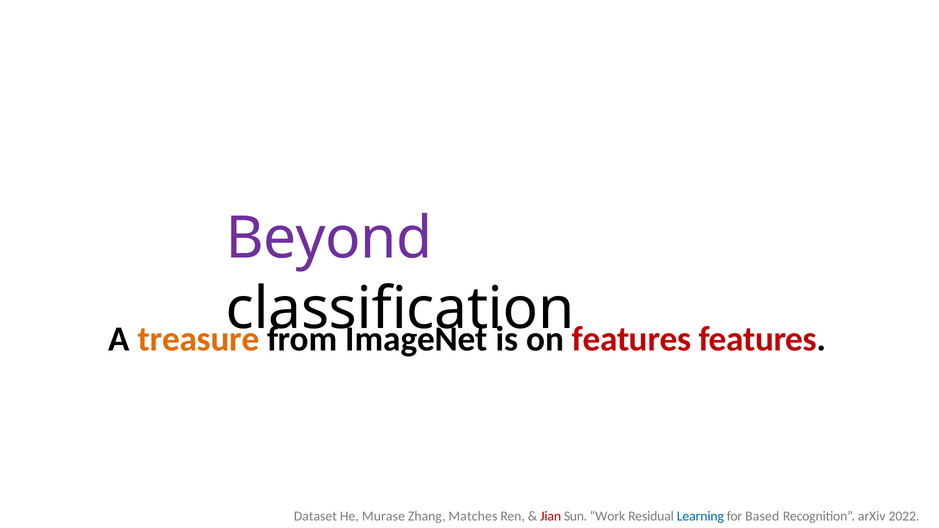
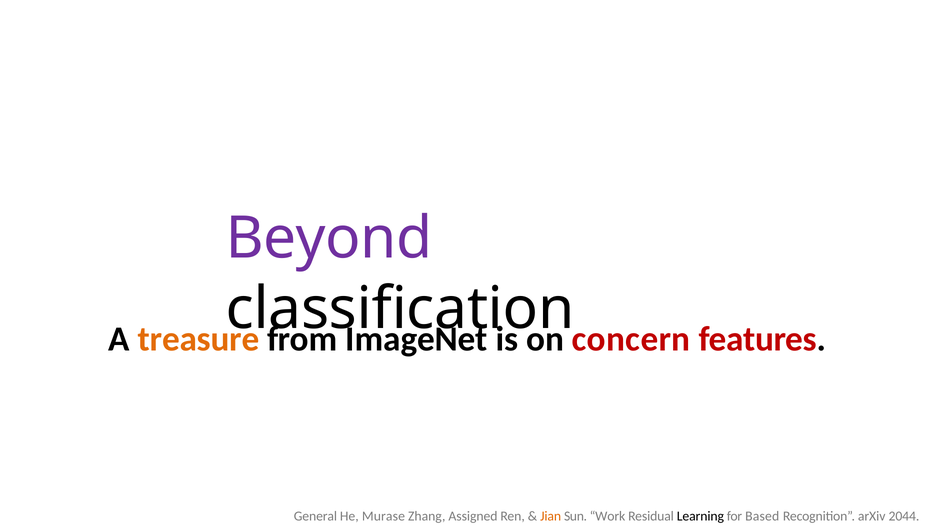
features: features -> concern (631, 339)
Dataset: Dataset -> General (315, 516)
Matches: Matches -> Assigned (473, 516)
Jian colour: red -> orange (551, 516)
Learning colour: blue -> black (700, 516)
2022: 2022 -> 2044 (904, 516)
